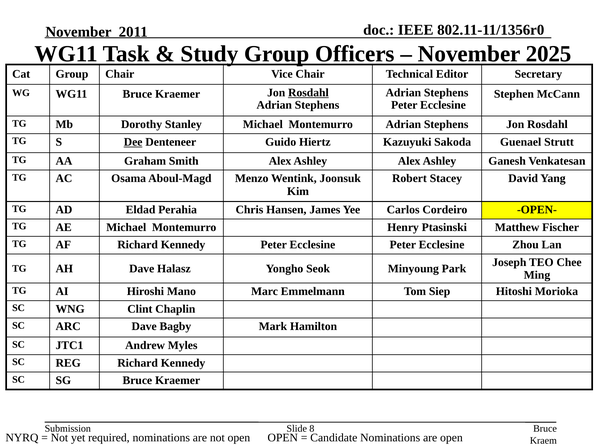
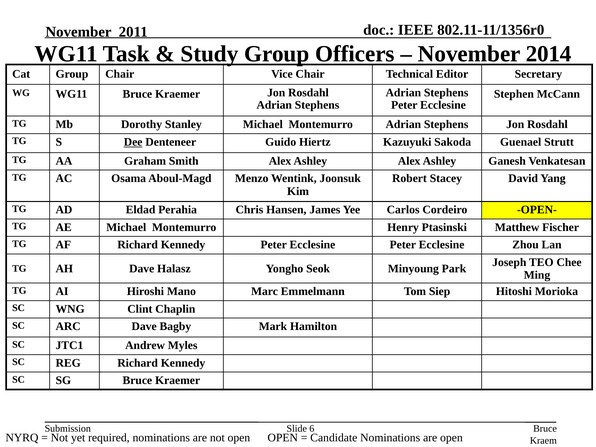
2025: 2025 -> 2014 (549, 54)
Rosdahl underline: present -> none (308, 93)
8: 8 -> 6 (312, 429)
